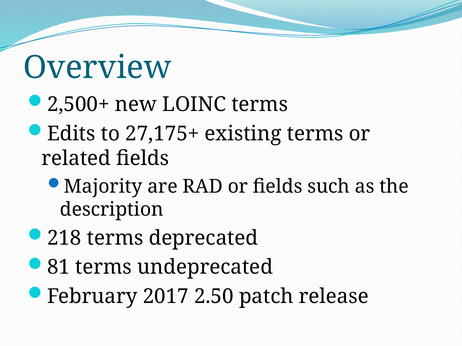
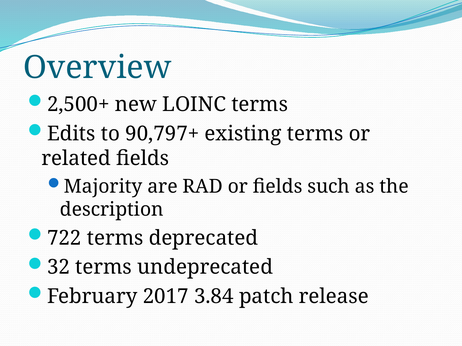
27,175+: 27,175+ -> 90,797+ (162, 134)
218: 218 -> 722 (64, 238)
81: 81 -> 32 (59, 268)
2.50: 2.50 -> 3.84 (214, 297)
